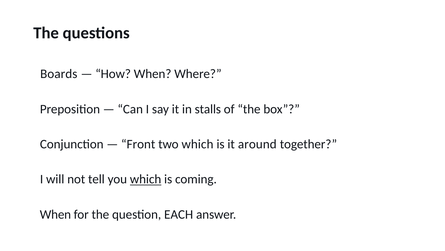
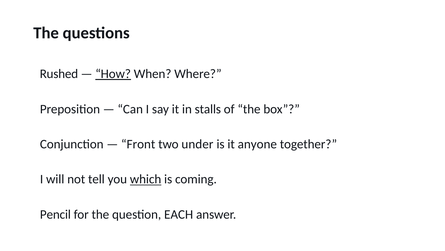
Boards: Boards -> Rushed (59, 74)
How underline: none -> present (113, 74)
two which: which -> under (197, 144)
around: around -> anyone (257, 144)
When: When -> Pencil (55, 214)
